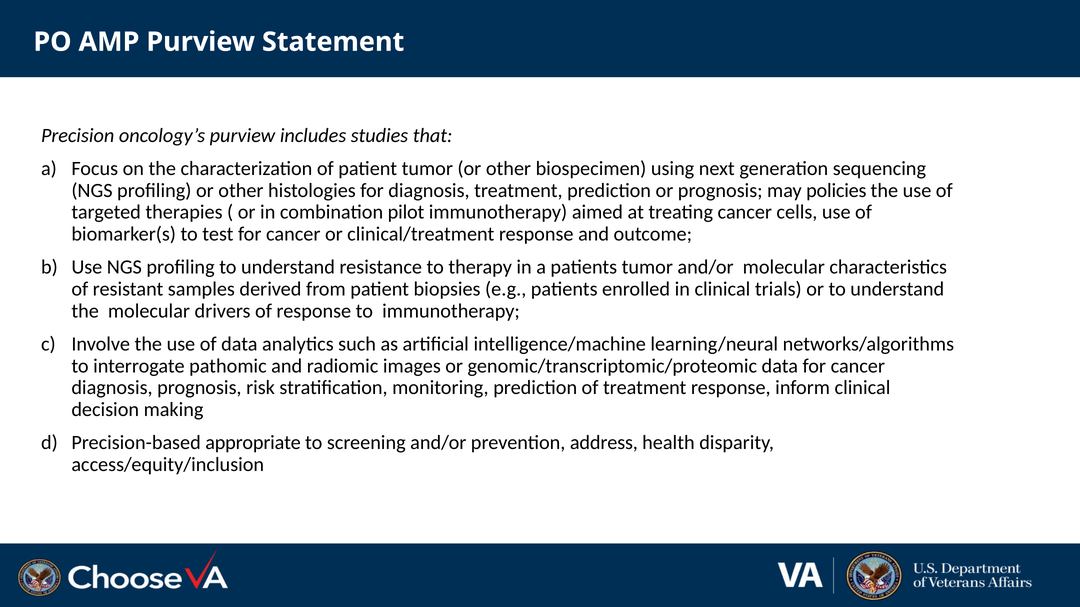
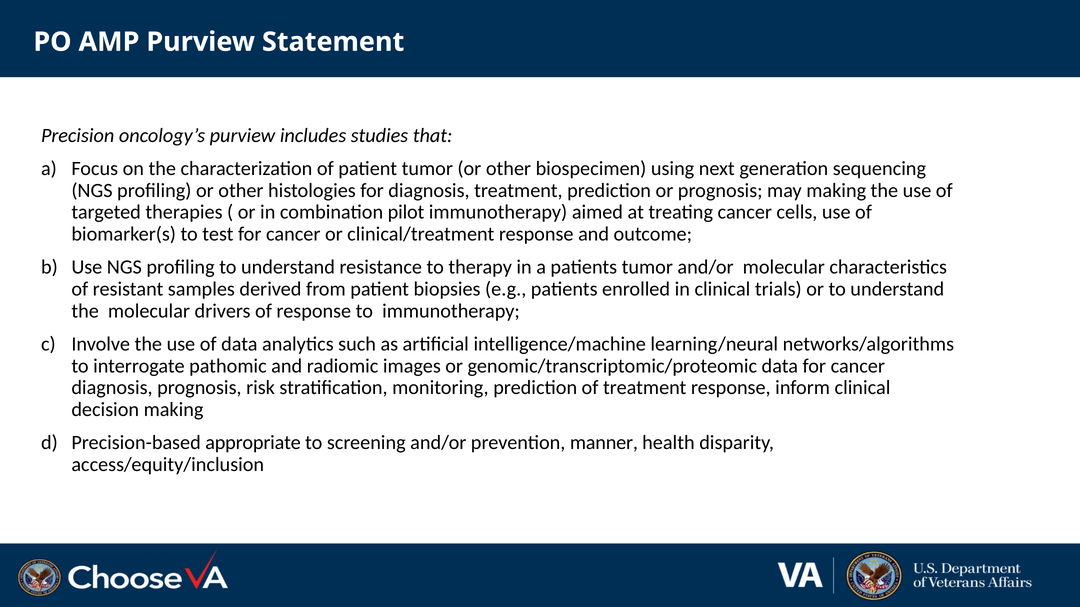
may policies: policies -> making (836, 190)
address: address -> manner (604, 443)
